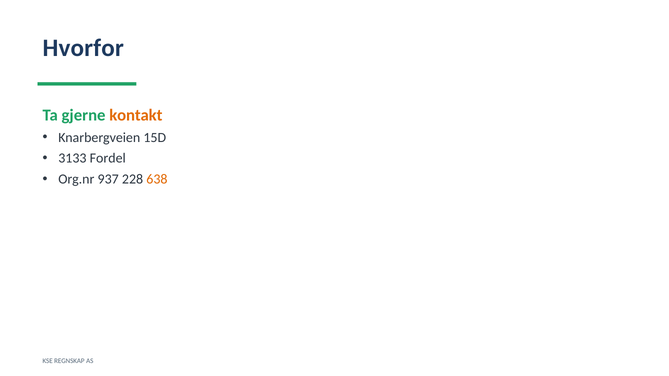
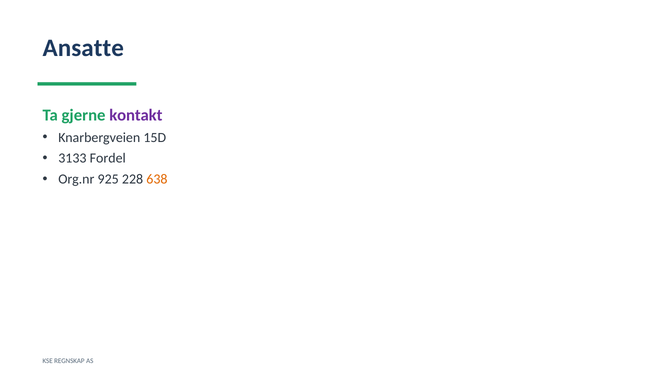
Hvorfor: Hvorfor -> Ansatte (83, 48)
kontakt colour: orange -> purple (136, 115)
937: 937 -> 925 (108, 179)
